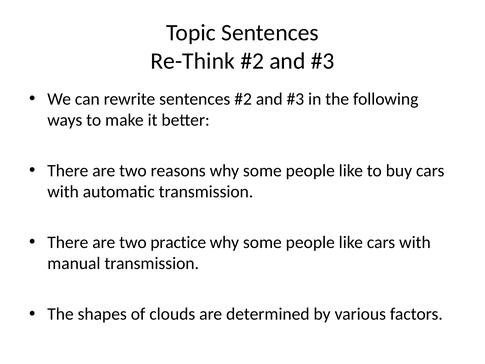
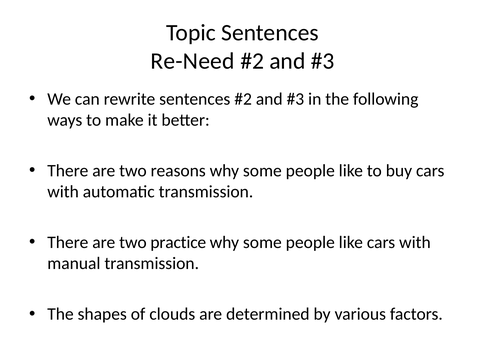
Re-Think: Re-Think -> Re-Need (193, 61)
